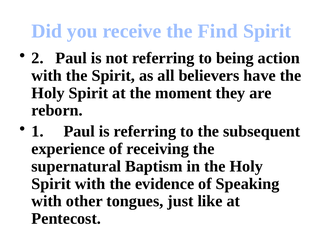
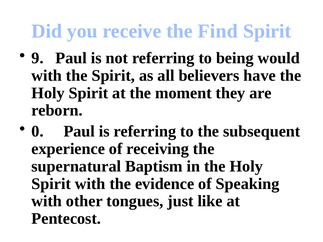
2: 2 -> 9 (38, 58)
action: action -> would (279, 58)
1: 1 -> 0 (38, 132)
